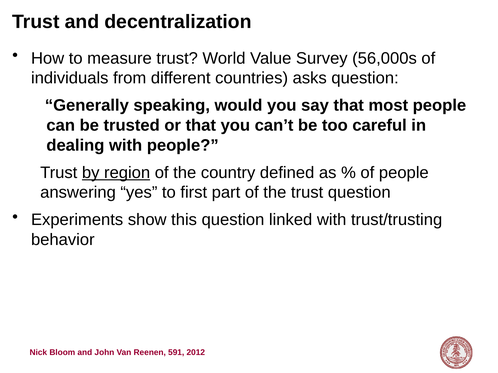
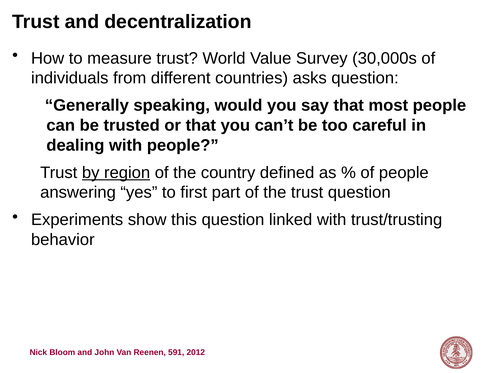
56,000s: 56,000s -> 30,000s (385, 58)
